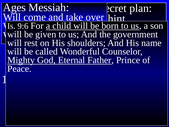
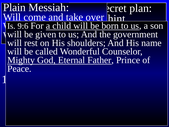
Ages: Ages -> Plain (14, 7)
